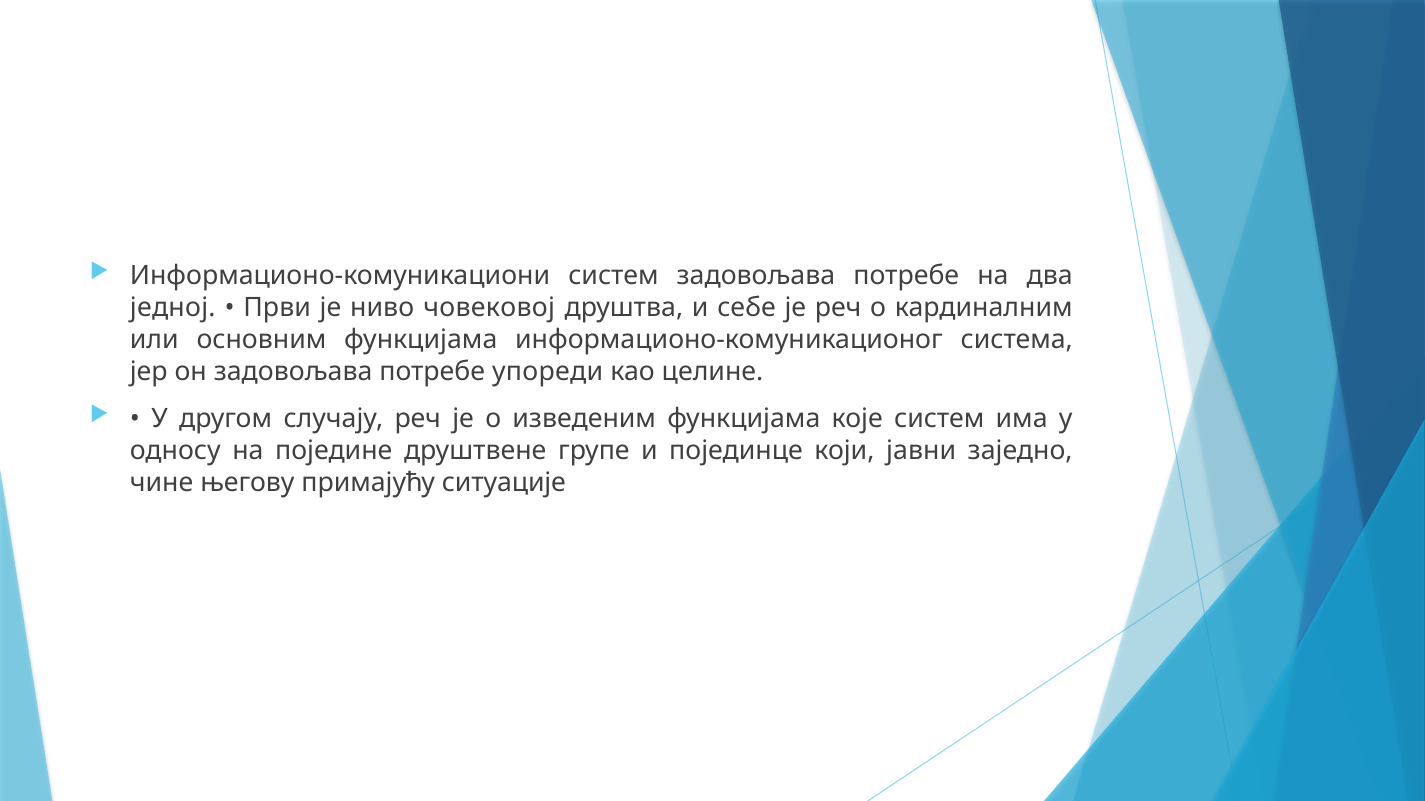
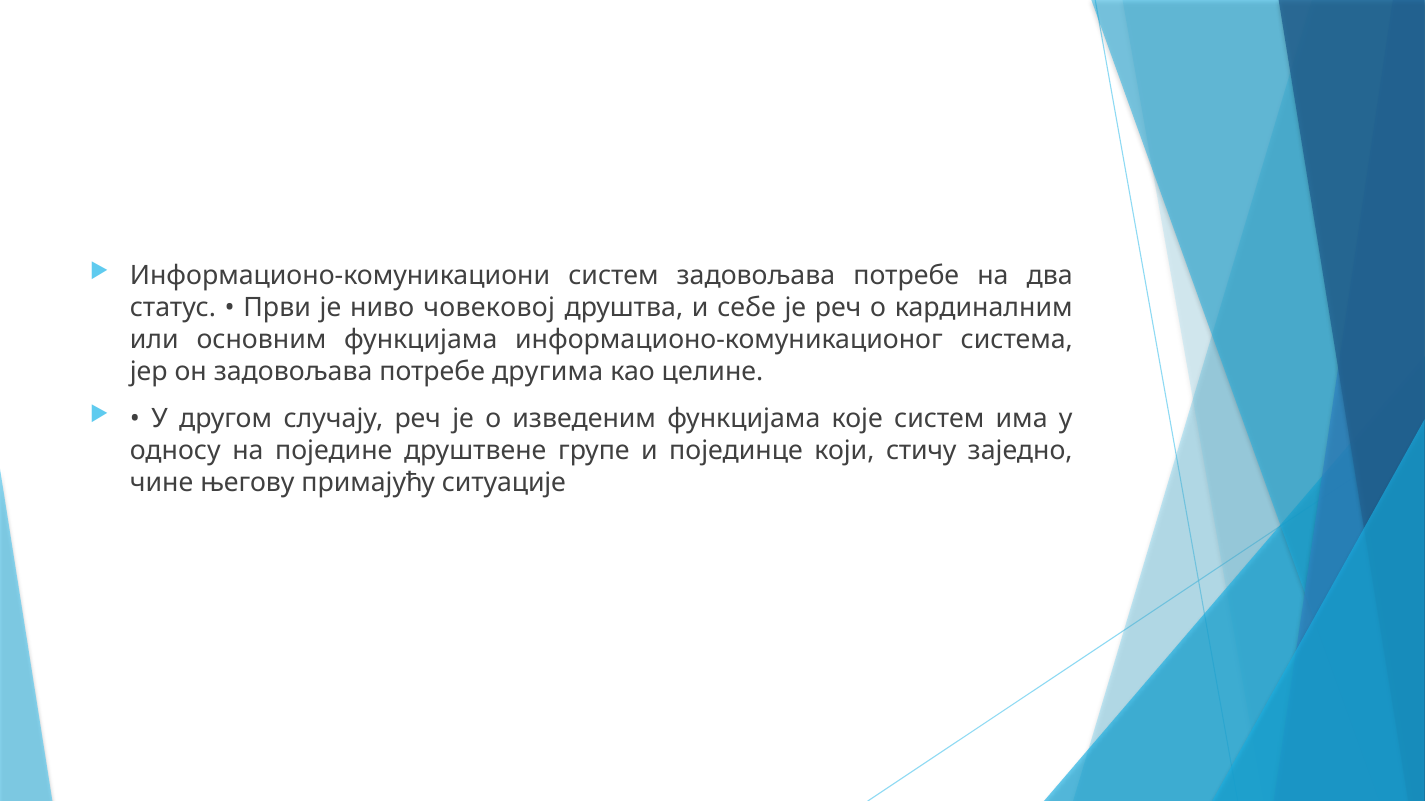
једној: једној -> статус (173, 308)
упореди: упореди -> другима (548, 372)
јавни: јавни -> стичу (921, 451)
